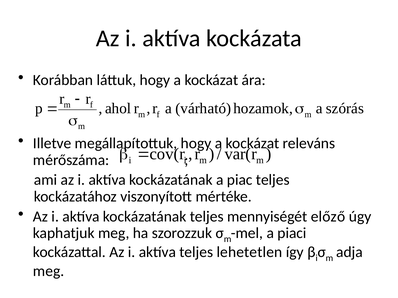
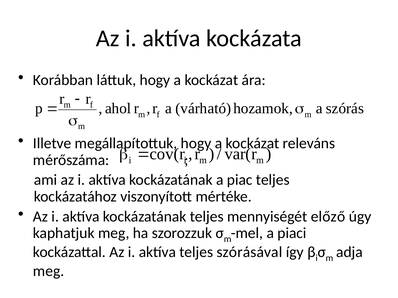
lehetetlen: lehetetlen -> szórásával (249, 252)
